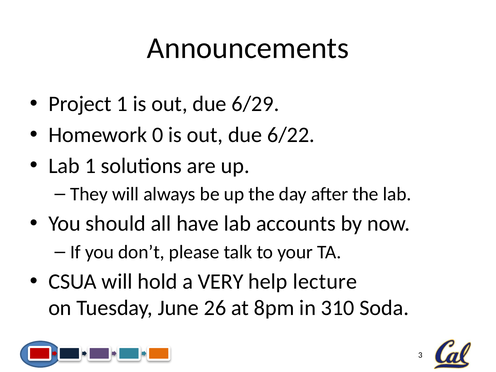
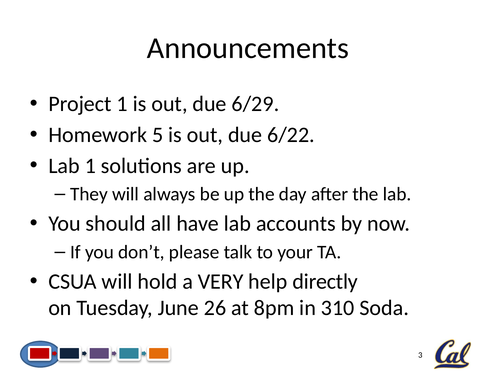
0: 0 -> 5 (158, 135)
lecture: lecture -> directly (325, 282)
